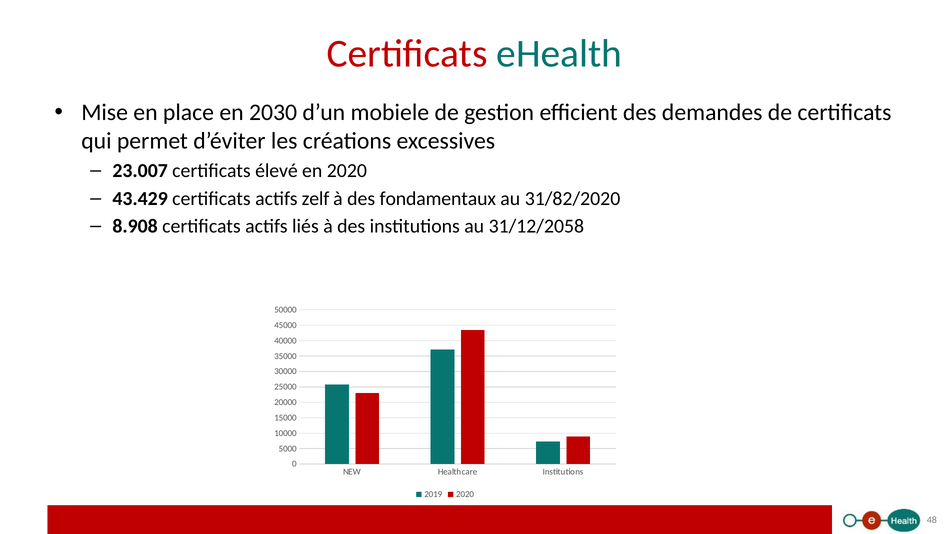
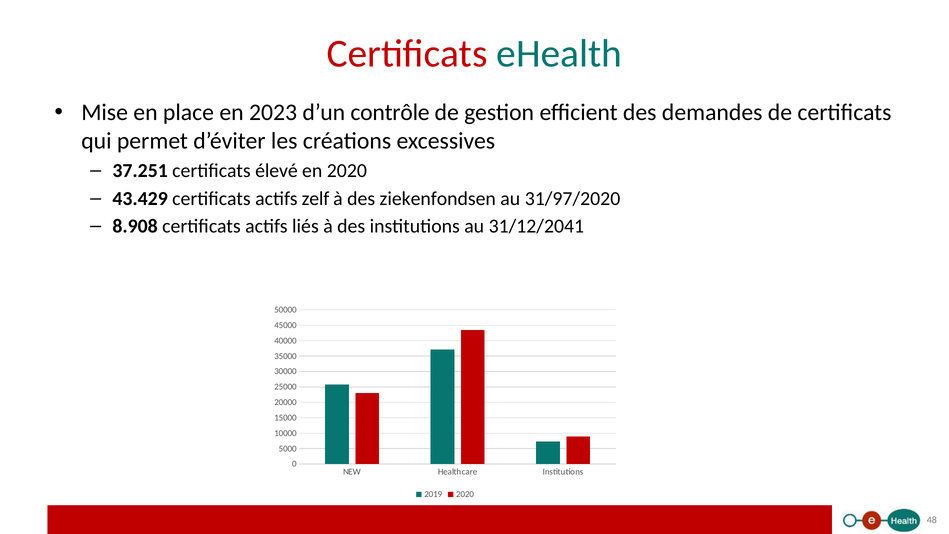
2030: 2030 -> 2023 (273, 113)
mobiele: mobiele -> contrôle (390, 113)
23.007: 23.007 -> 37.251 (140, 171)
fondamentaux: fondamentaux -> ziekenfondsen (438, 199)
31/82/2020: 31/82/2020 -> 31/97/2020 (573, 199)
31/12/2058: 31/12/2058 -> 31/12/2041 (536, 226)
